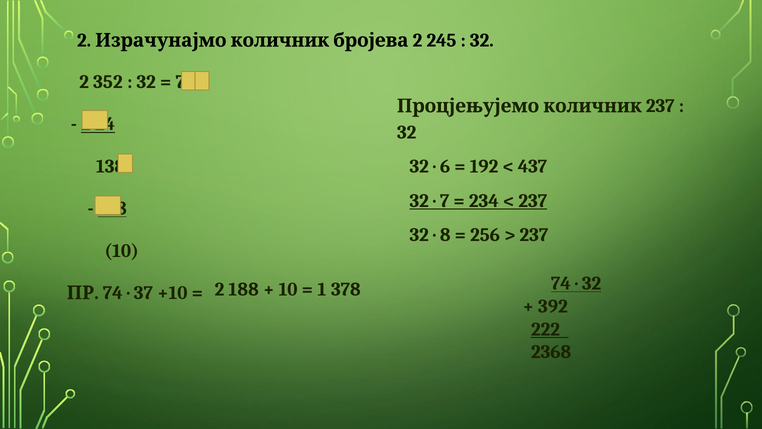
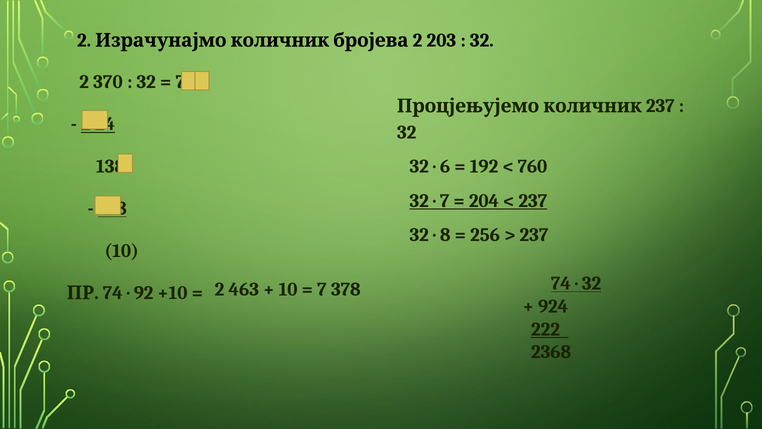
245: 245 -> 203 (441, 40)
352: 352 -> 370 (108, 82)
437: 437 -> 760 (532, 166)
234: 234 -> 204 (484, 201)
188: 188 -> 463 (244, 289)
1: 1 -> 7 (322, 289)
37: 37 -> 92 (144, 293)
392: 392 -> 924 (553, 306)
